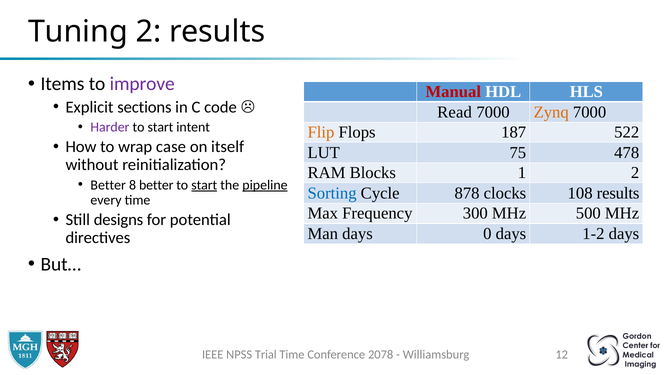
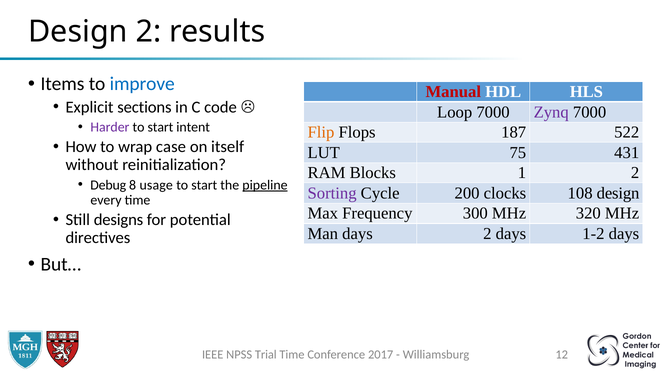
Tuning: Tuning -> Design (78, 32)
improve colour: purple -> blue (142, 84)
Read: Read -> Loop (455, 112)
Zynq colour: orange -> purple (551, 112)
478: 478 -> 431 (627, 152)
Better: Better -> Debug (108, 185)
8 better: better -> usage (156, 185)
start underline: present -> none (204, 185)
Sorting colour: blue -> purple (332, 193)
878: 878 -> 200 (467, 193)
108 results: results -> design (618, 193)
500: 500 -> 320 (588, 213)
days 0: 0 -> 2 (487, 233)
2078: 2078 -> 2017 (381, 354)
